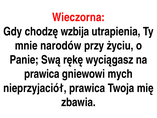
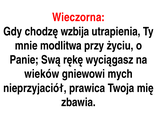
narodów: narodów -> modlitwa (61, 46)
prawica: prawica -> wieków (42, 74)
